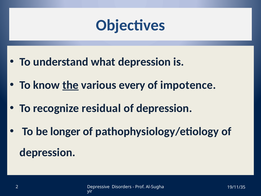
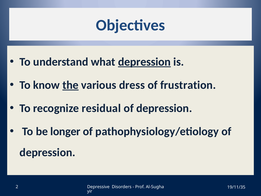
depression underline: none -> present (144, 62)
every: every -> dress (132, 85)
impotence: impotence -> frustration (188, 85)
